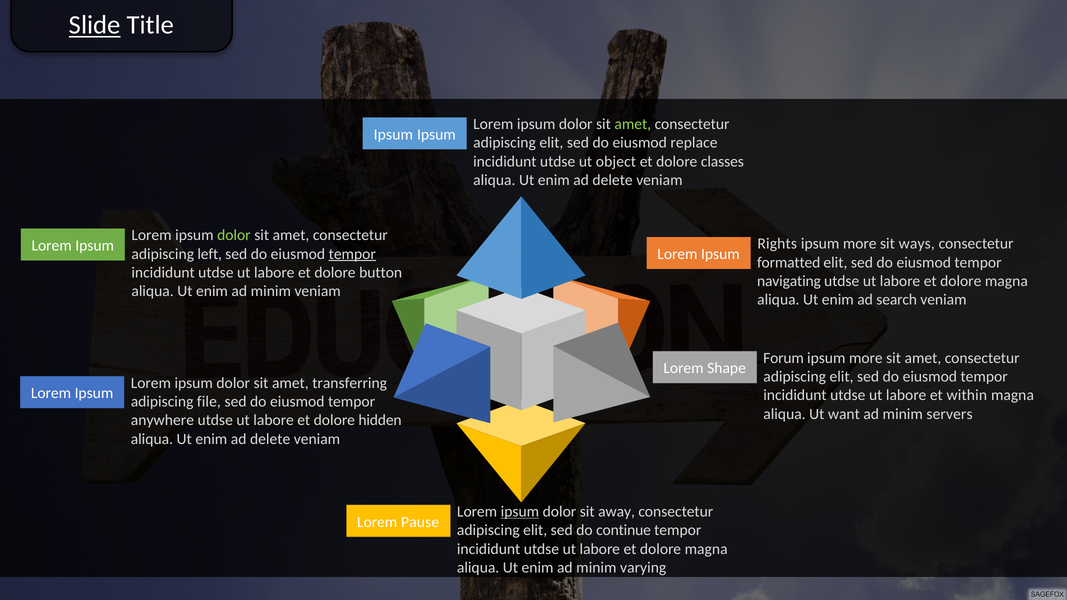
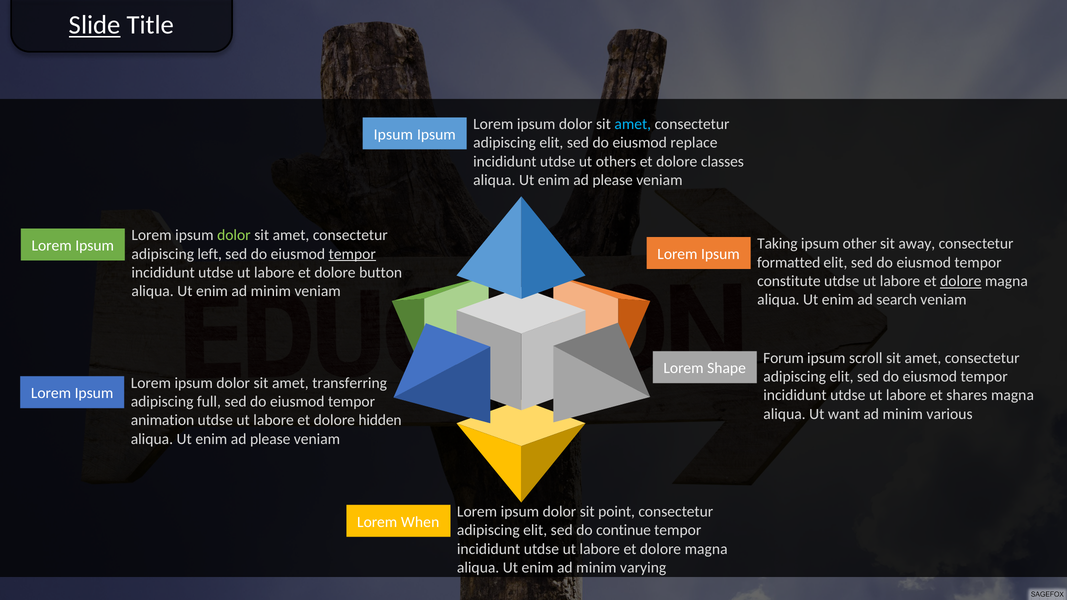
amet colour: light green -> light blue (633, 124)
object: object -> others (616, 162)
delete: delete -> please (613, 180)
Rights: Rights -> Taking (777, 244)
more: more -> other (860, 244)
ways: ways -> away (917, 244)
navigating: navigating -> constitute (789, 281)
dolore underline: none -> present (961, 281)
more: more -> scroll (866, 358)
within: within -> shares (967, 395)
file: file -> full (209, 402)
servers: servers -> various (950, 414)
anywhere: anywhere -> animation (162, 420)
delete: delete -> please (270, 439)
ipsum underline: present -> none (520, 512)
away: away -> point (617, 512)
Pause: Pause -> When (420, 522)
